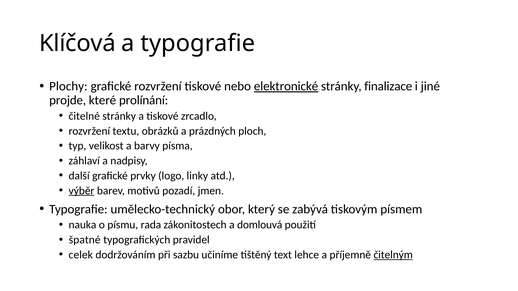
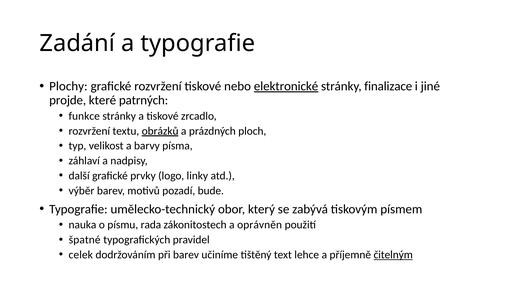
Klíčová: Klíčová -> Zadání (77, 44)
prolínání: prolínání -> patrných (144, 100)
čitelné: čitelné -> funkce (84, 116)
obrázků underline: none -> present (160, 131)
výběr underline: present -> none (82, 191)
jmen: jmen -> bude (211, 191)
domlouvá: domlouvá -> oprávněn (260, 225)
při sazbu: sazbu -> barev (186, 255)
